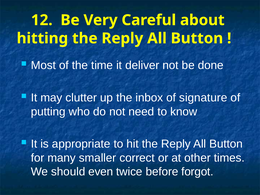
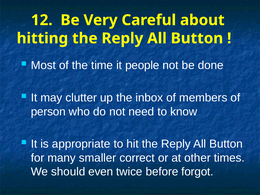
deliver: deliver -> people (142, 65)
signature: signature -> members (203, 98)
putting: putting -> person (48, 112)
